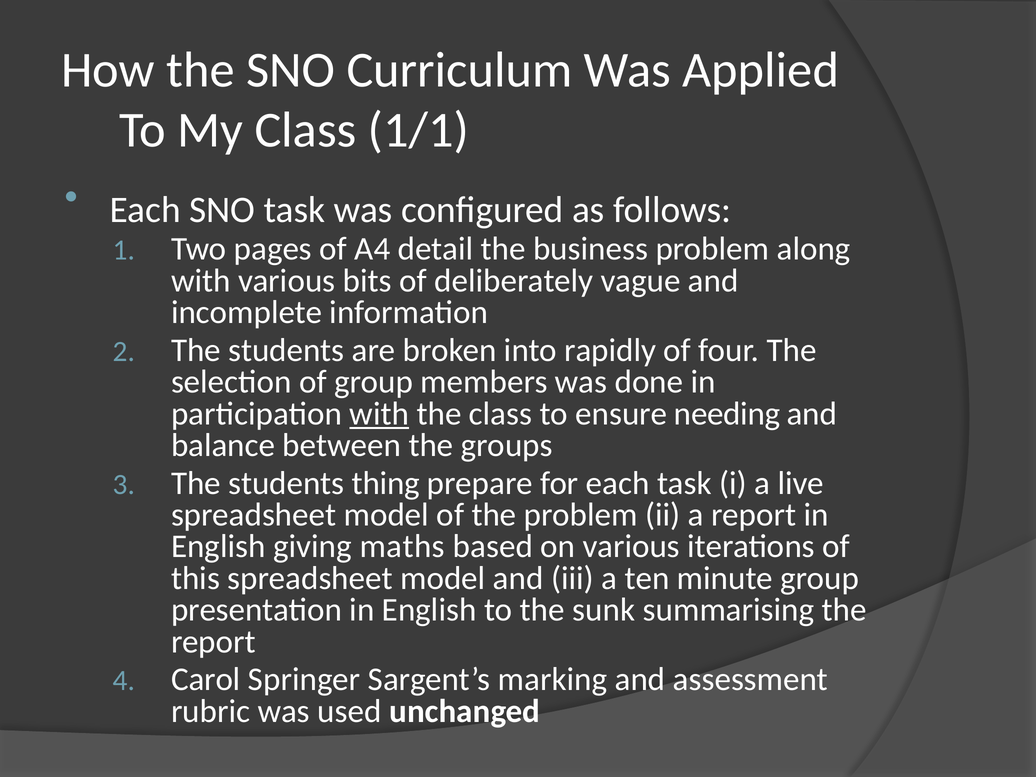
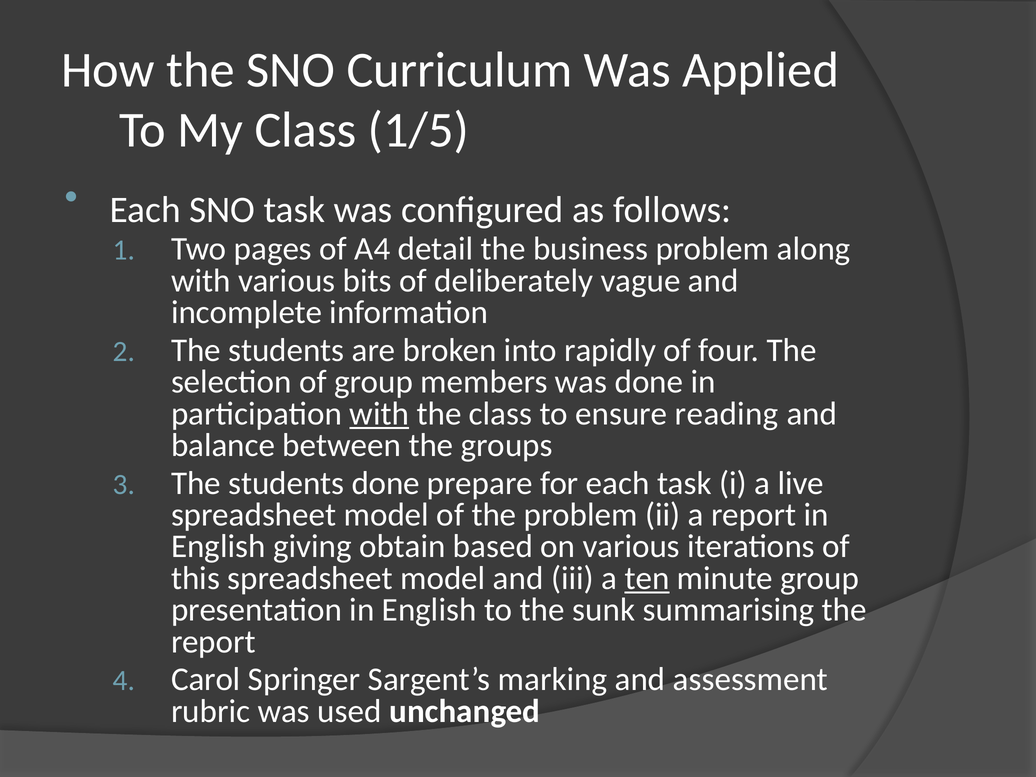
1/1: 1/1 -> 1/5 (418, 130)
needing: needing -> reading (727, 414)
students thing: thing -> done (386, 483)
maths: maths -> obtain (402, 547)
ten underline: none -> present (647, 578)
